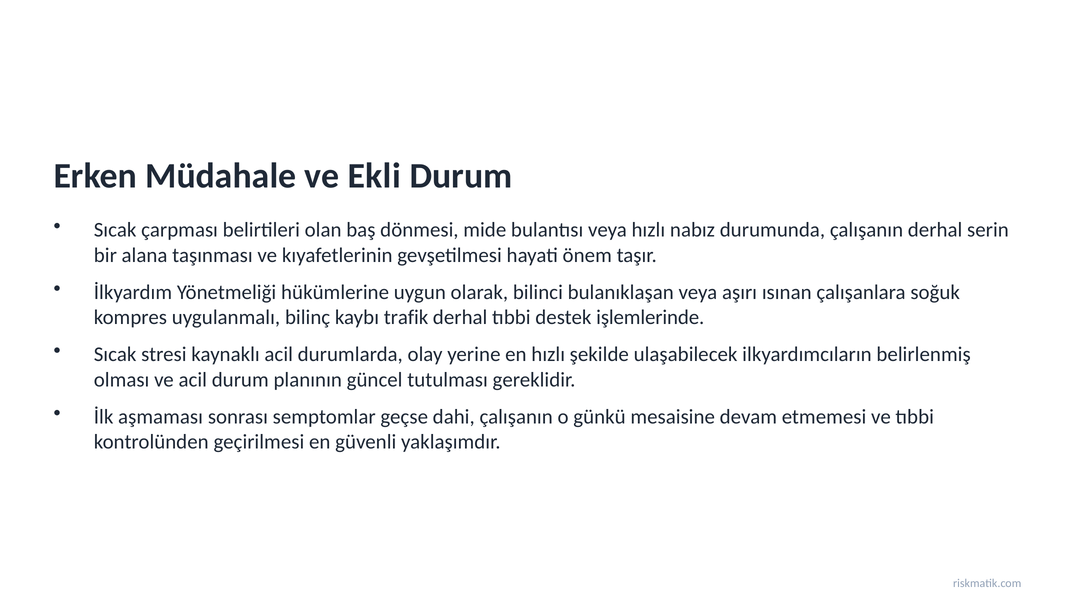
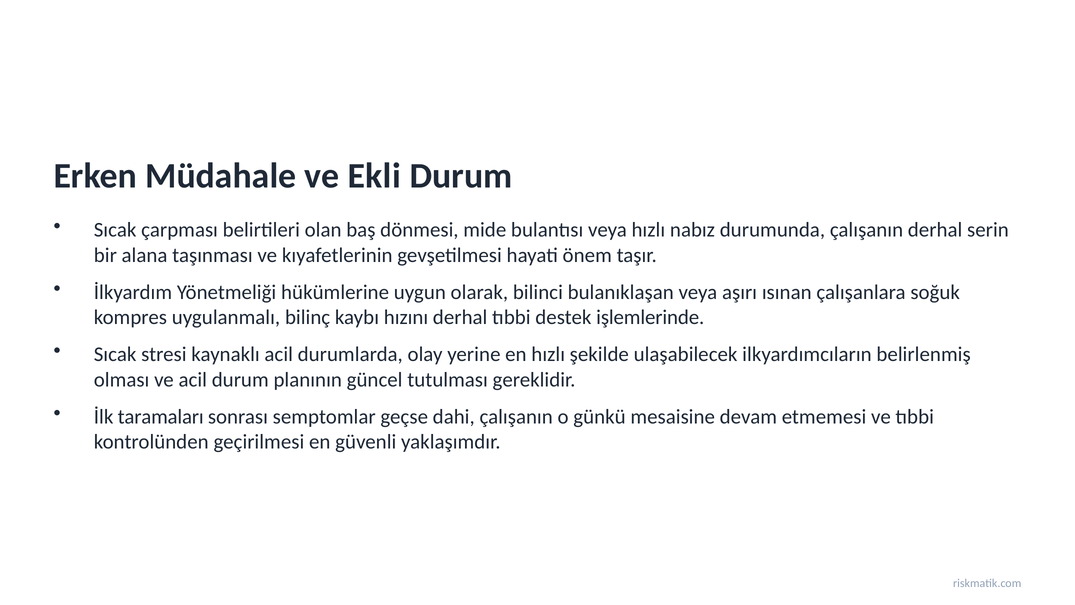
trafik: trafik -> hızını (406, 317)
aşmaması: aşmaması -> taramaları (161, 416)
